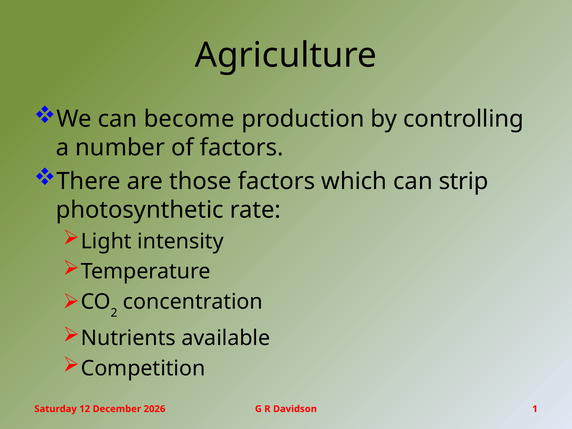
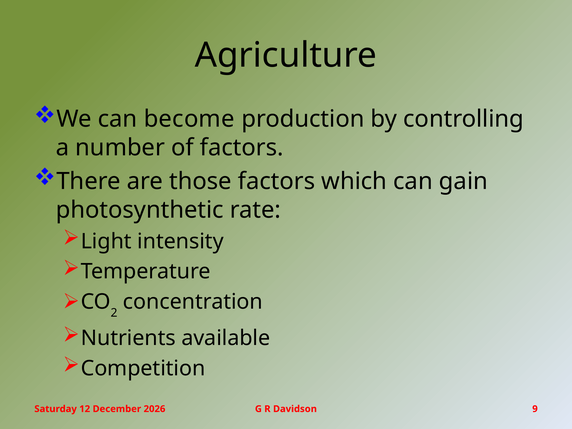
strip: strip -> gain (463, 181)
1: 1 -> 9 (535, 409)
